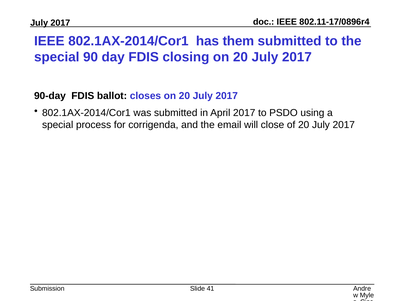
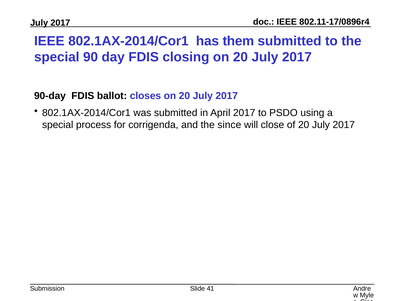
email: email -> since (229, 125)
